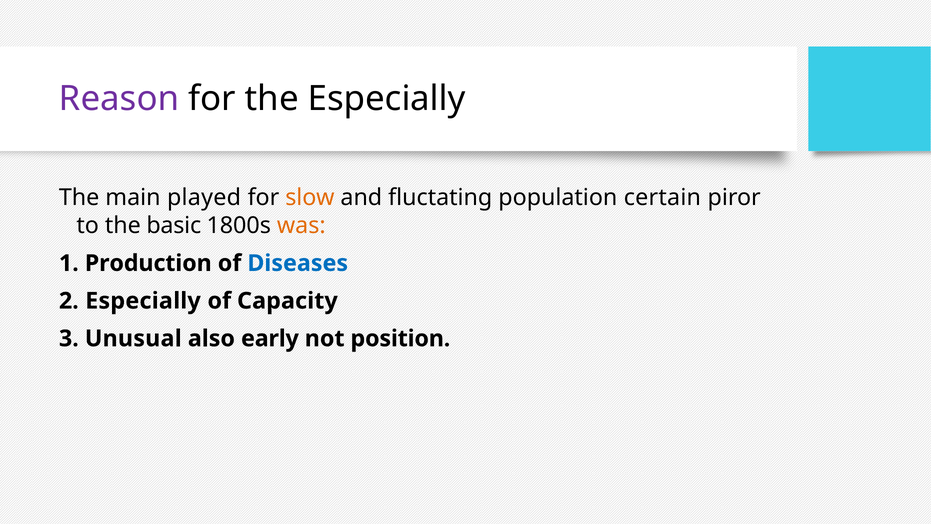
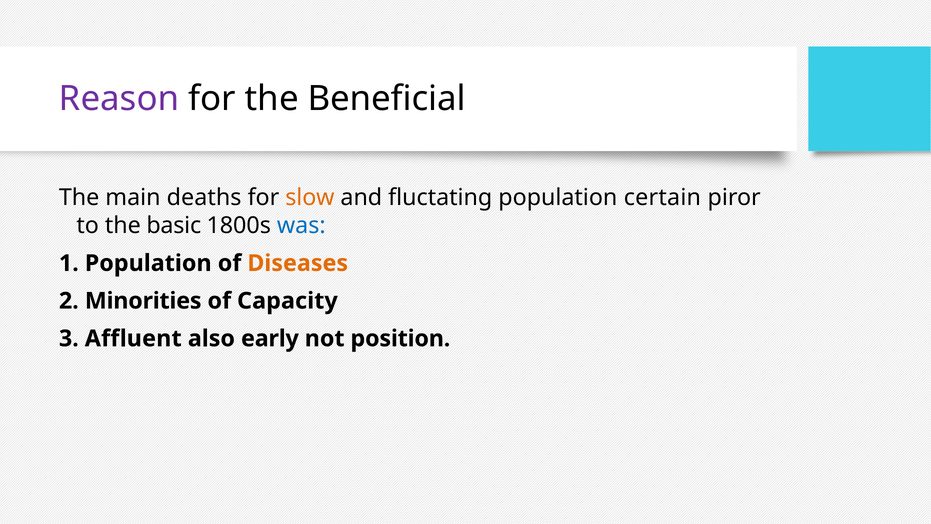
the Especially: Especially -> Beneficial (387, 99)
played: played -> deaths (204, 198)
was colour: orange -> blue (301, 225)
1 Production: Production -> Population (148, 263)
Diseases colour: blue -> orange (298, 263)
2 Especially: Especially -> Minorities (143, 301)
Unusual: Unusual -> Affluent (133, 338)
